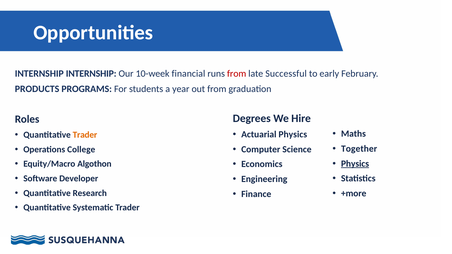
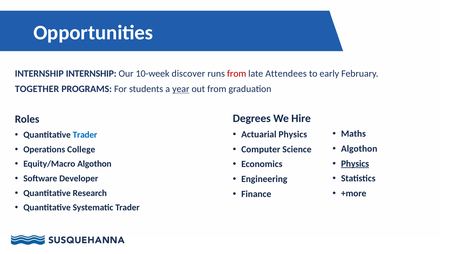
financial: financial -> discover (188, 74)
Successful: Successful -> Attendees (286, 74)
PRODUCTS: PRODUCTS -> TOGETHER (37, 89)
year underline: none -> present (181, 89)
Trader colour: orange -> blue (85, 135)
Together: Together -> Algothon (359, 149)
